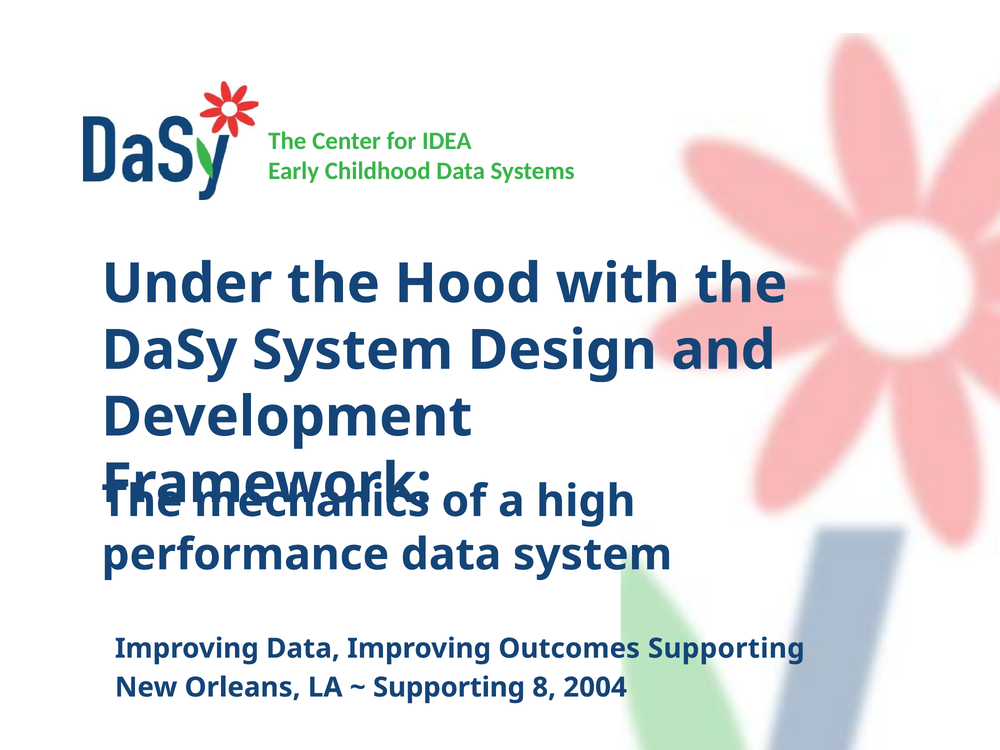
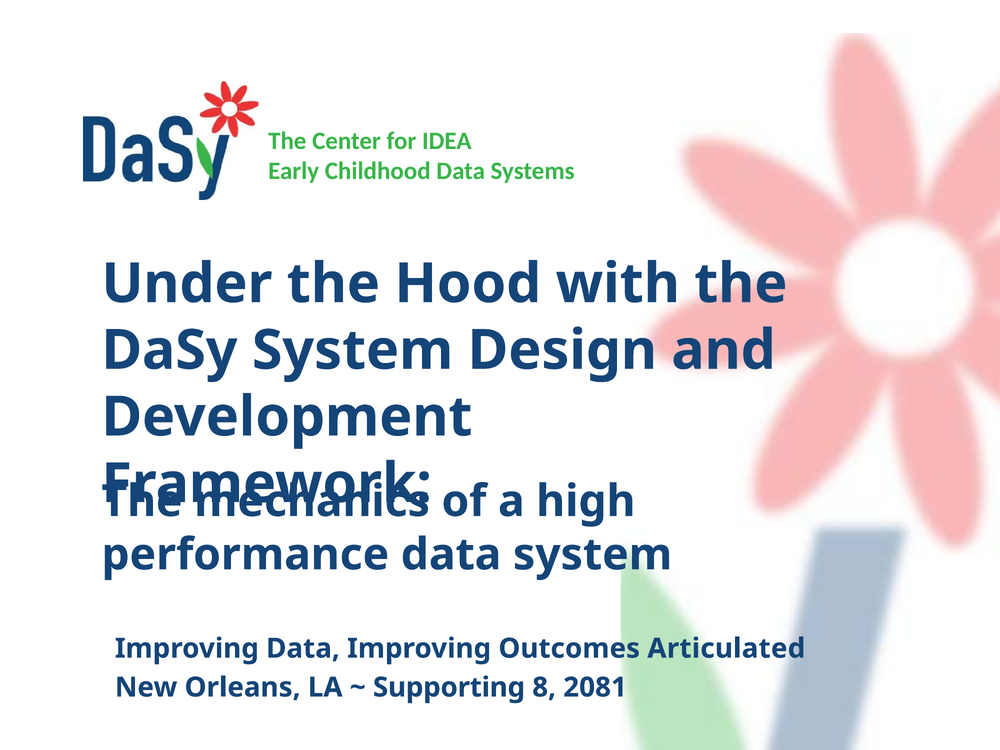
Outcomes Supporting: Supporting -> Articulated (726, 649)
2004: 2004 -> 2081 (595, 687)
